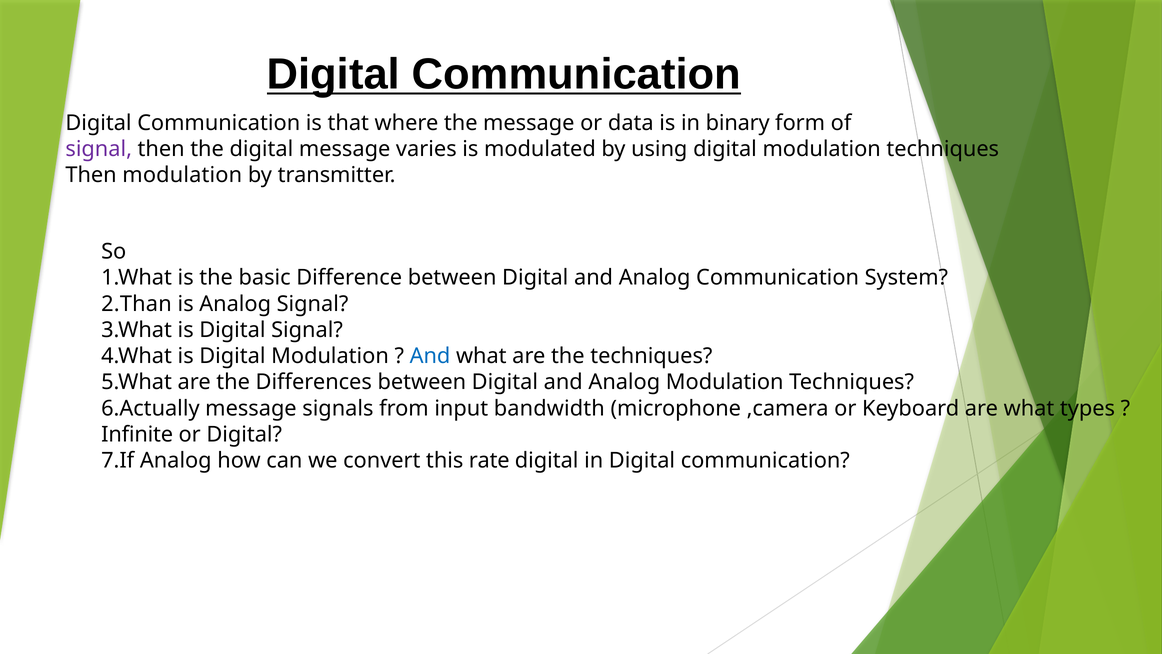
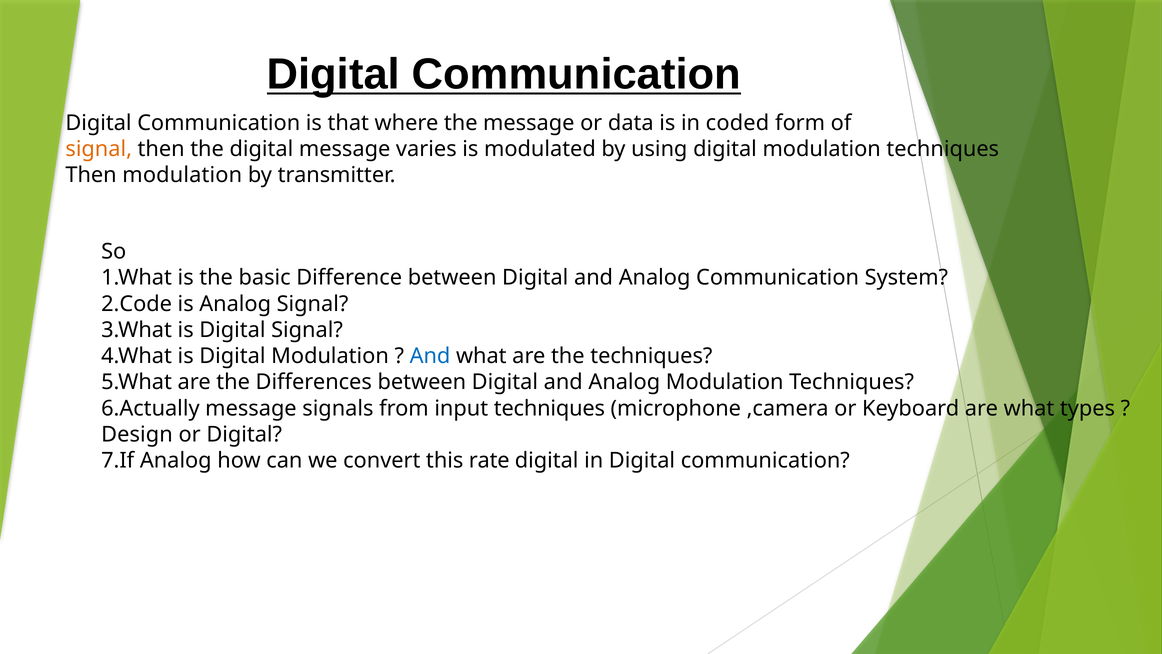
binary: binary -> coded (737, 123)
signal colour: purple -> orange (99, 149)
2.Than: 2.Than -> 2.Code (137, 304)
input bandwidth: bandwidth -> techniques (549, 408)
Infinite: Infinite -> Design (137, 434)
